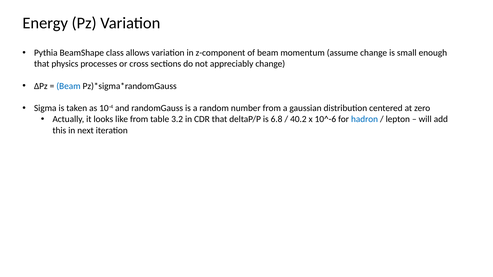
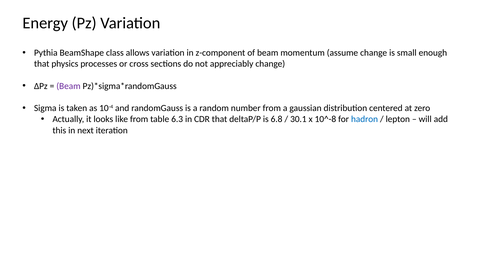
Beam colour: blue -> purple (68, 86)
3.2: 3.2 -> 6.3 (177, 119)
40.2: 40.2 -> 30.1 (298, 119)
10^-6: 10^-6 -> 10^-8 (325, 119)
